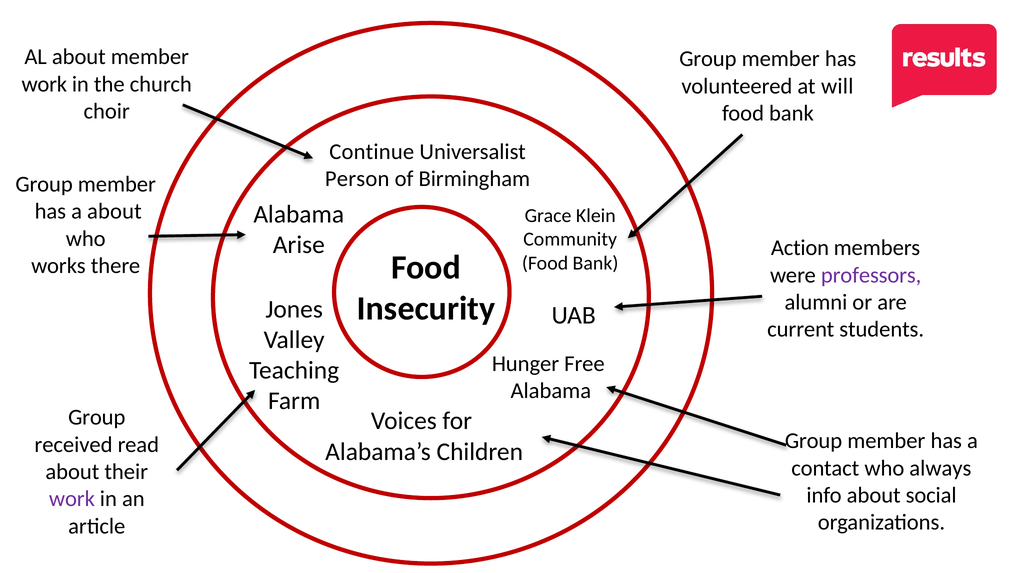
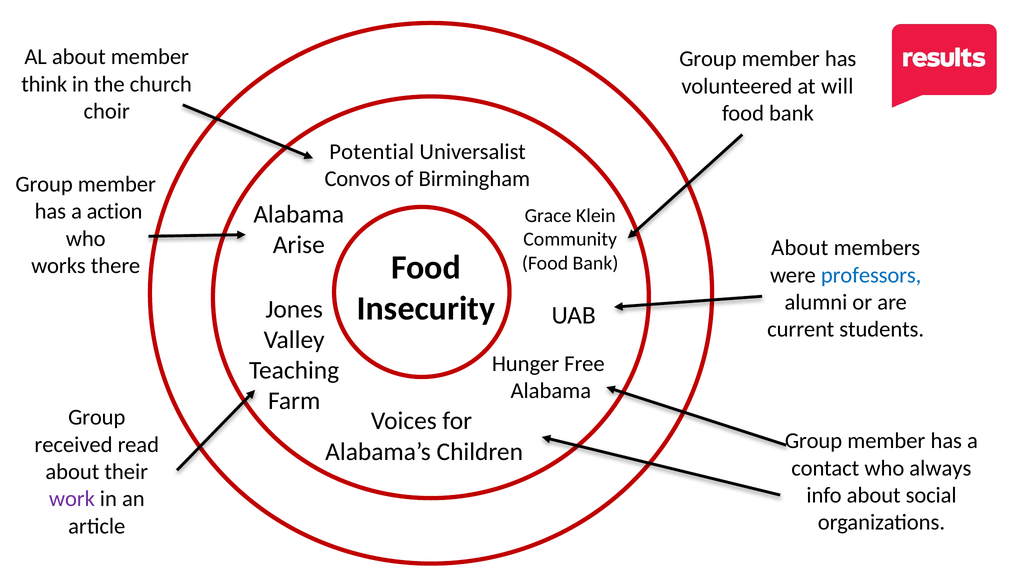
work: work -> think (44, 84)
Continue: Continue -> Potential (372, 152)
Person: Person -> Convos (357, 179)
a about: about -> action (115, 212)
Action: Action -> About (800, 248)
professors colour: purple -> blue (871, 275)
